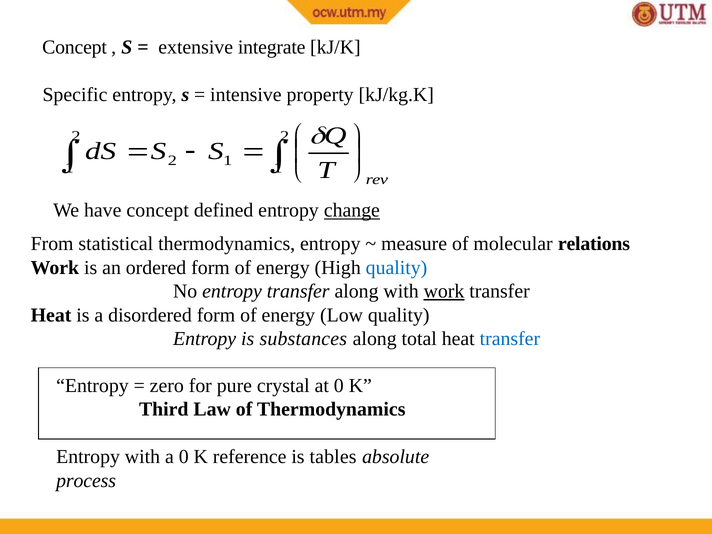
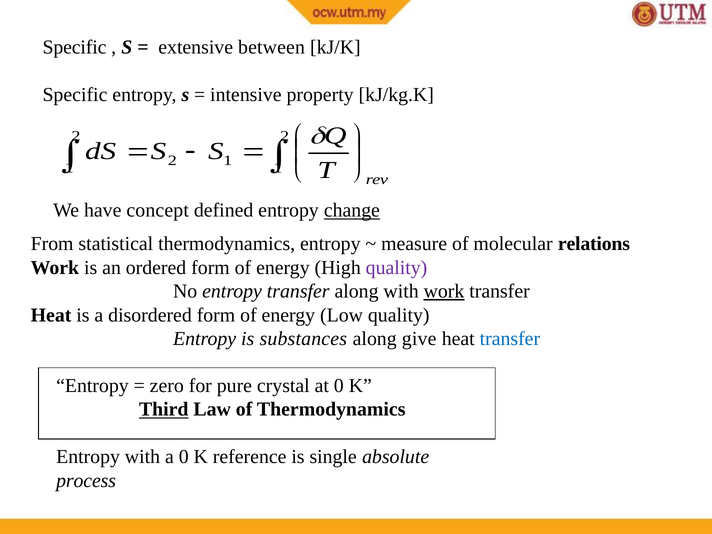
Concept: Concept -> Specific (75, 47)
integrate: integrate -> between (272, 47)
quality colour: blue -> purple (397, 268)
total: total -> give (419, 339)
Third underline: none -> present (164, 409)
tables: tables -> single (333, 457)
